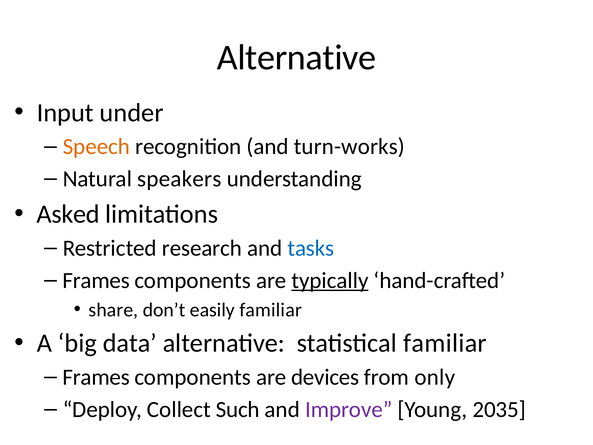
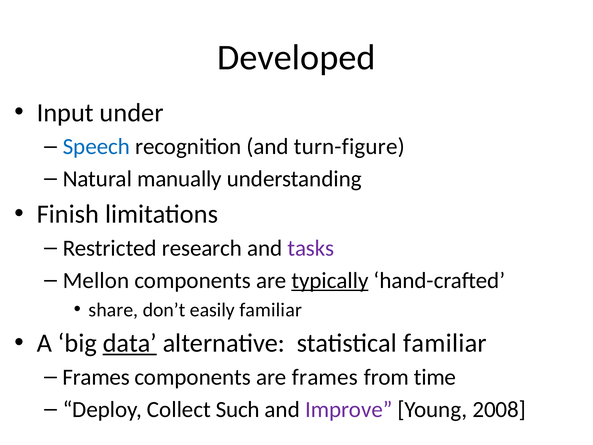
Alternative: Alternative -> Developed (296, 57)
Speech colour: orange -> blue (96, 147)
turn-works: turn-works -> turn-figure (349, 147)
speakers: speakers -> manually (179, 179)
Asked: Asked -> Finish (68, 214)
tasks colour: blue -> purple (311, 248)
Frames: Frames -> Mellon (96, 280)
data underline: none -> present (130, 343)
are devices: devices -> frames (325, 377)
only: only -> time (435, 377)
2035: 2035 -> 2008 (499, 409)
